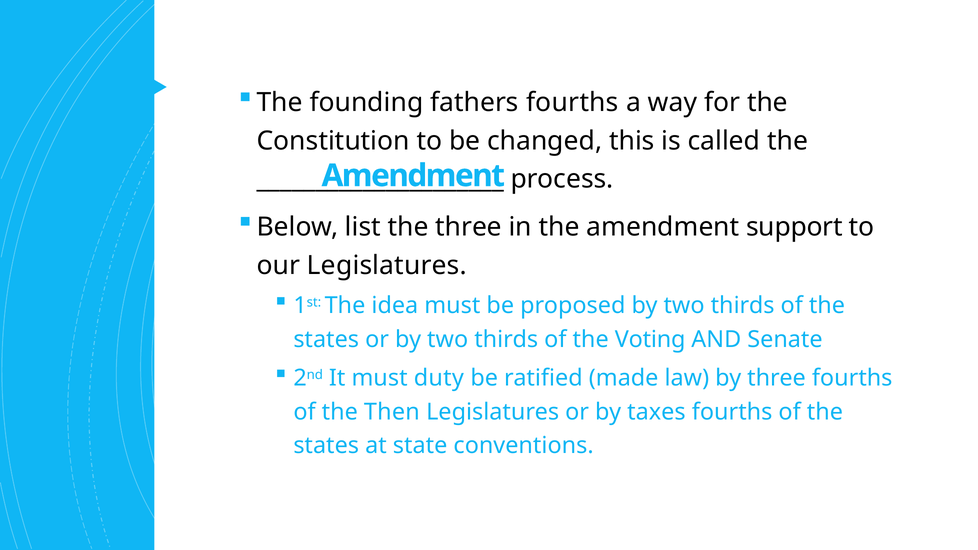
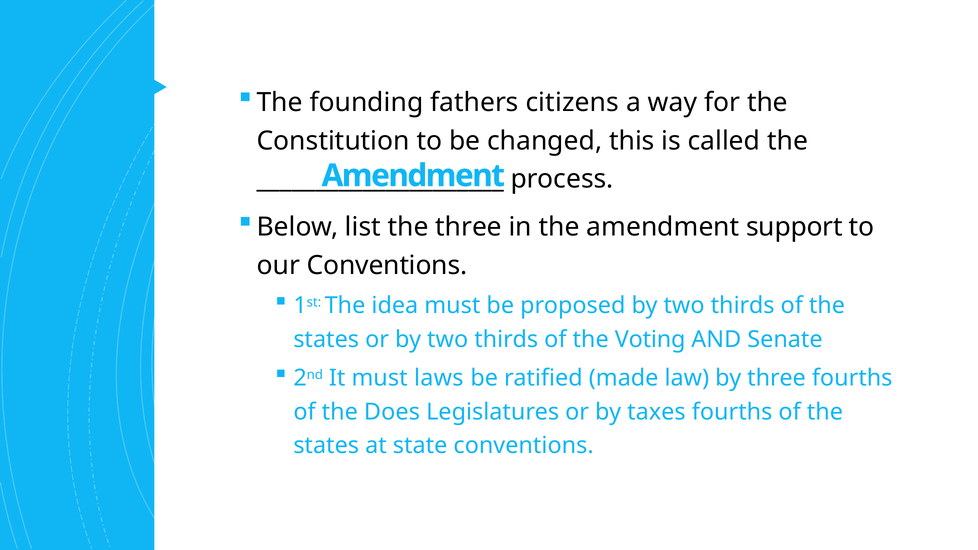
fathers fourths: fourths -> citizens (572, 103)
our Legislatures: Legislatures -> Conventions (387, 265)
duty: duty -> laws (439, 378)
Then: Then -> Does (392, 412)
